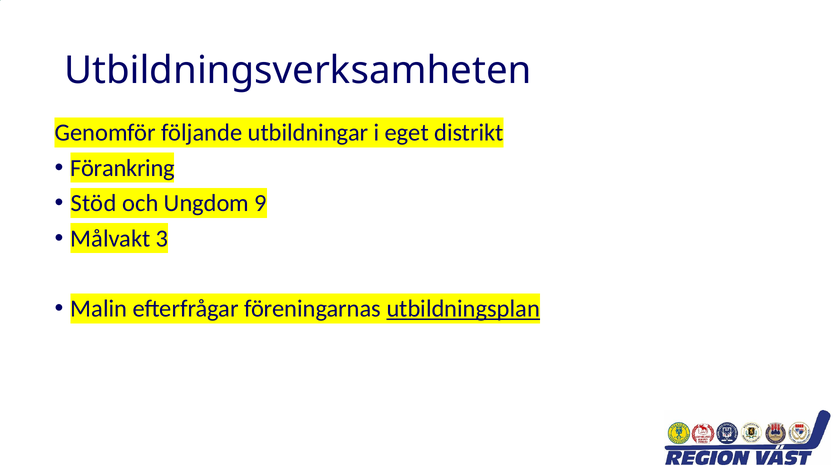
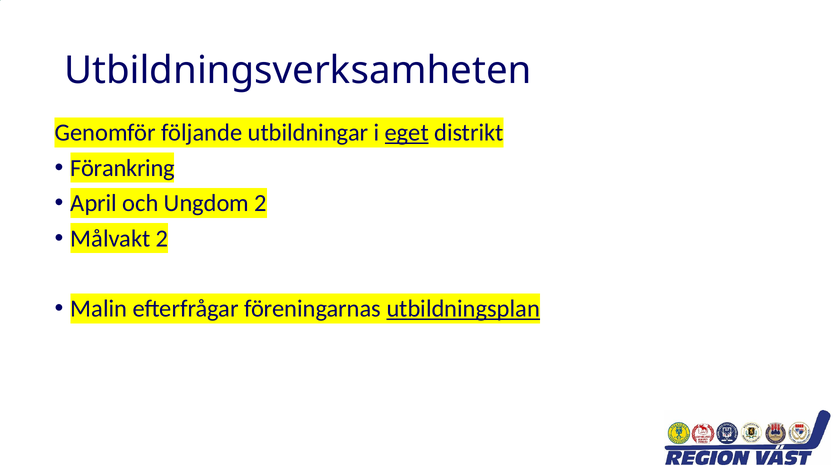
eget underline: none -> present (407, 133)
Stöd: Stöd -> April (94, 203)
Ungdom 9: 9 -> 2 (261, 203)
Målvakt 3: 3 -> 2 (162, 238)
